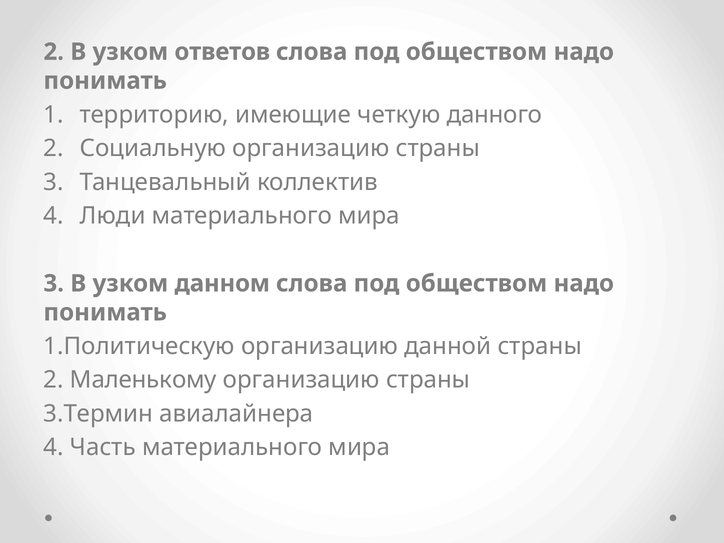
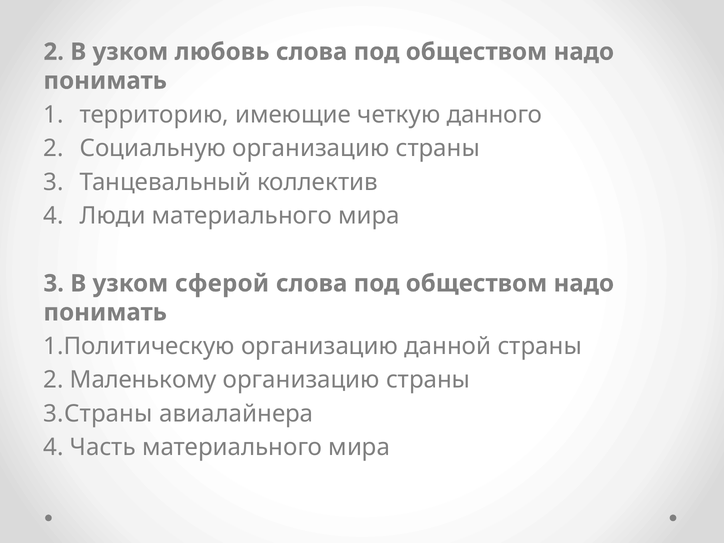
ответов: ответов -> любовь (222, 52)
данном: данном -> сферой (222, 283)
3.Термин: 3.Термин -> 3.Страны (98, 414)
